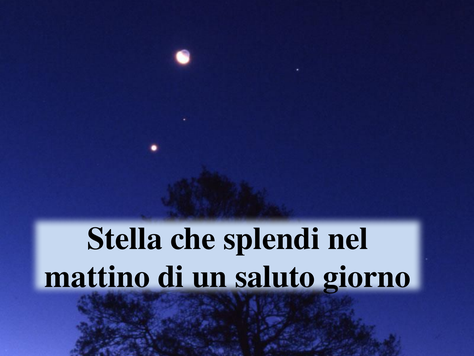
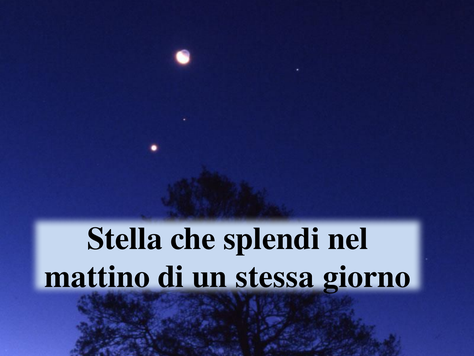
saluto: saluto -> stessa (275, 276)
